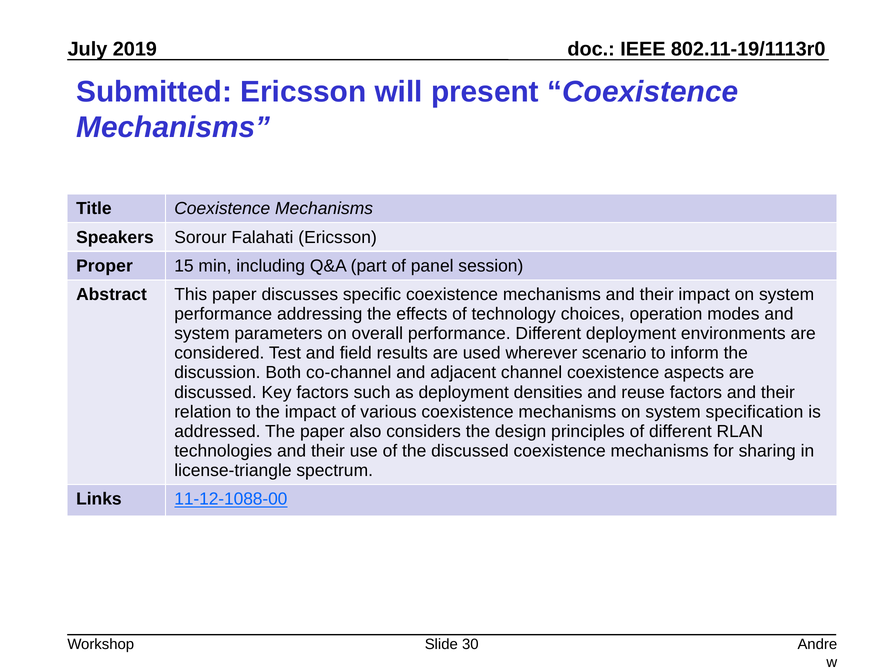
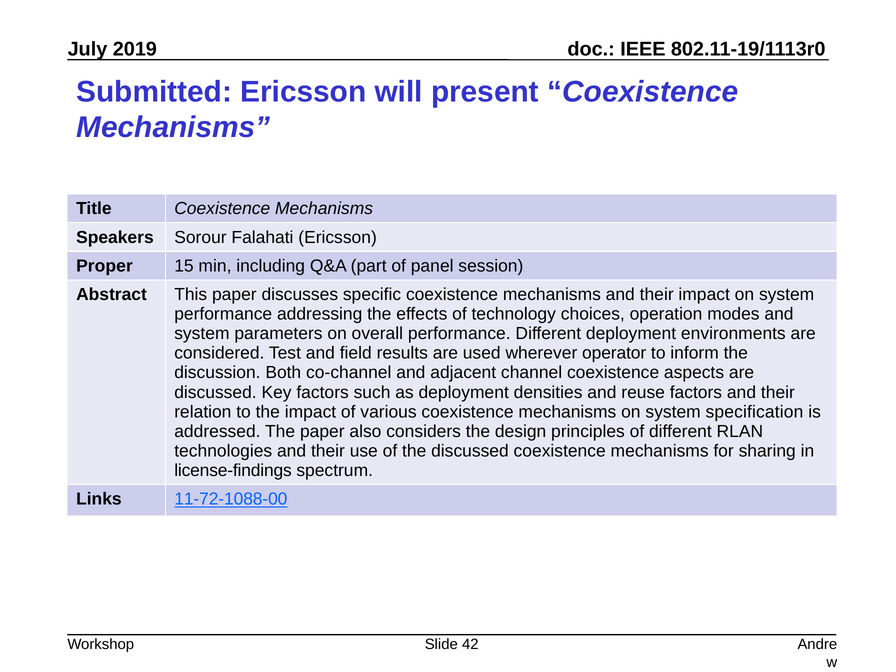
scenario: scenario -> operator (614, 353)
license-triangle: license-triangle -> license-findings (233, 471)
11-12-1088-00: 11-12-1088-00 -> 11-72-1088-00 (231, 499)
30: 30 -> 42 (470, 644)
